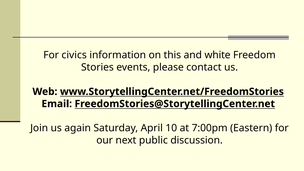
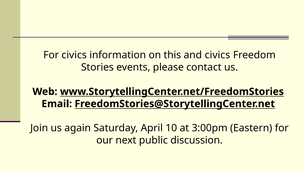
and white: white -> civics (217, 55)
7:00pm: 7:00pm -> 3:00pm (210, 128)
